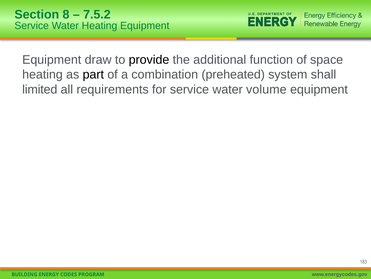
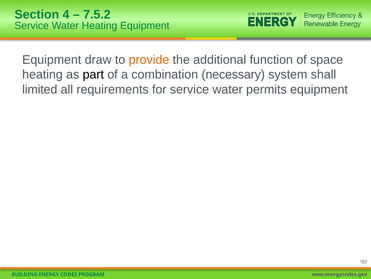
8: 8 -> 4 (66, 15)
provide colour: black -> orange (149, 60)
preheated: preheated -> necessary (233, 74)
volume: volume -> permits (266, 89)
